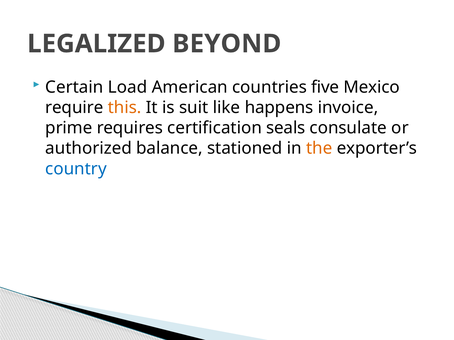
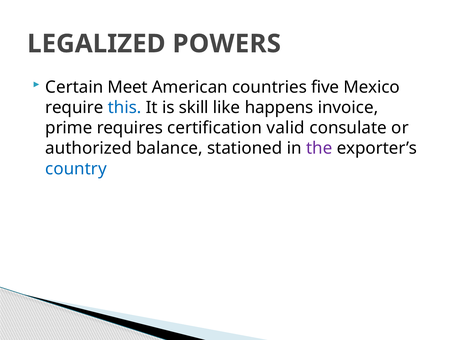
BEYOND: BEYOND -> POWERS (227, 44)
Load: Load -> Meet (128, 87)
this colour: orange -> blue (125, 108)
suit: suit -> skill (194, 108)
seals: seals -> valid (286, 128)
the colour: orange -> purple (319, 149)
